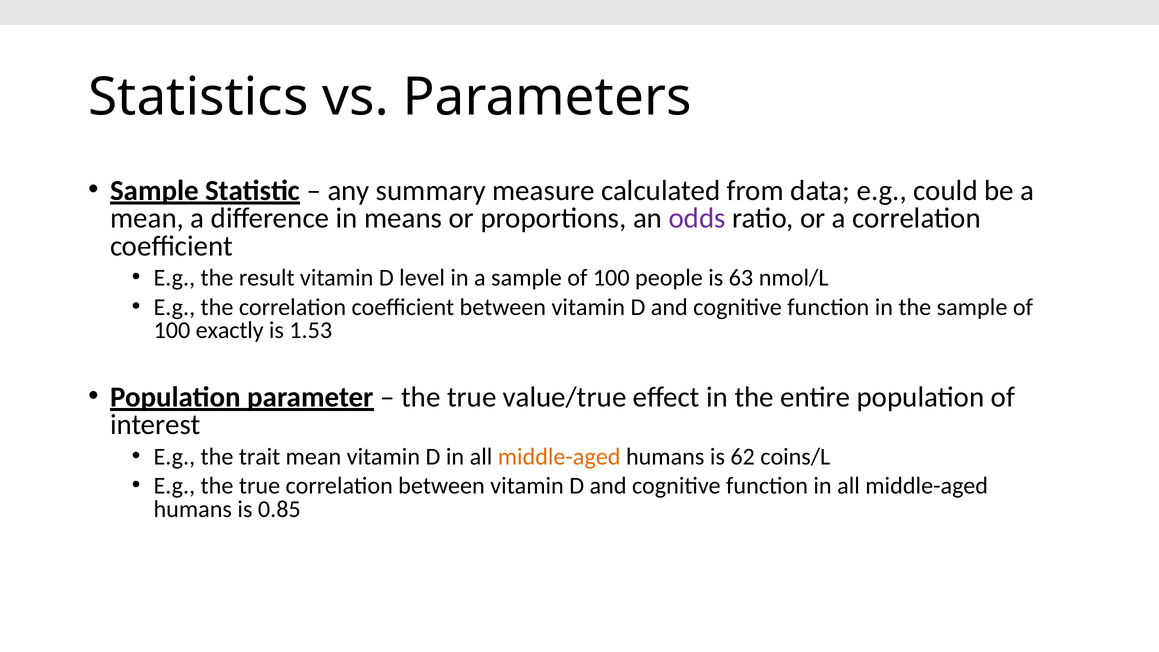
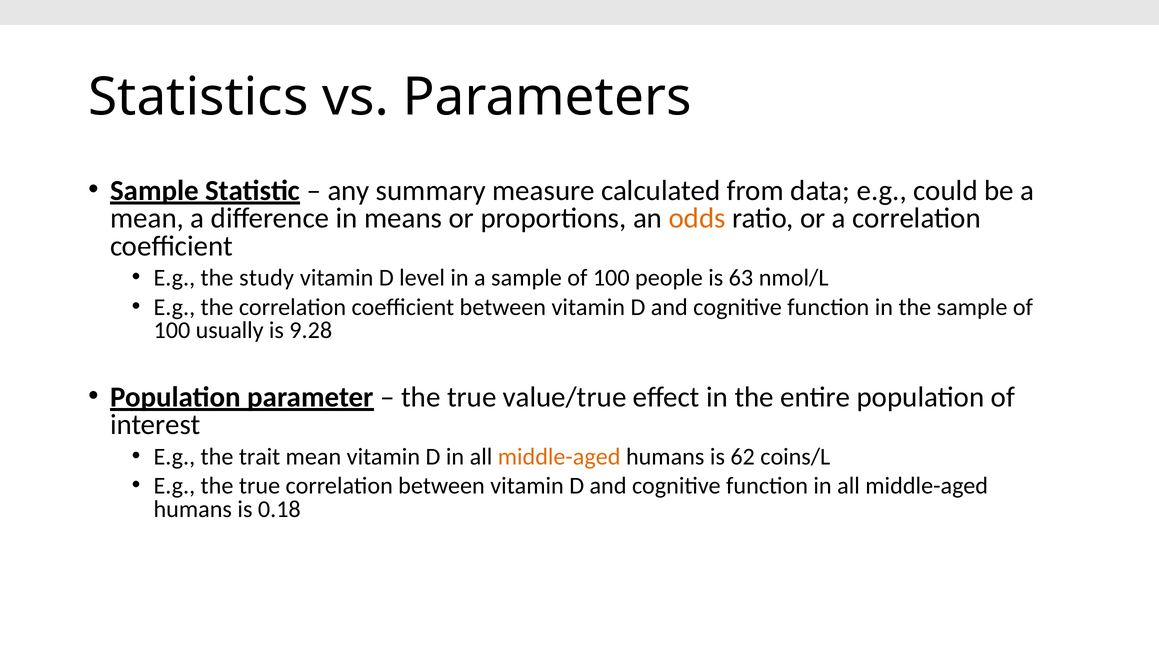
odds colour: purple -> orange (697, 218)
result: result -> study (267, 278)
exactly: exactly -> usually (230, 330)
1.53: 1.53 -> 9.28 (311, 330)
0.85: 0.85 -> 0.18 (279, 509)
